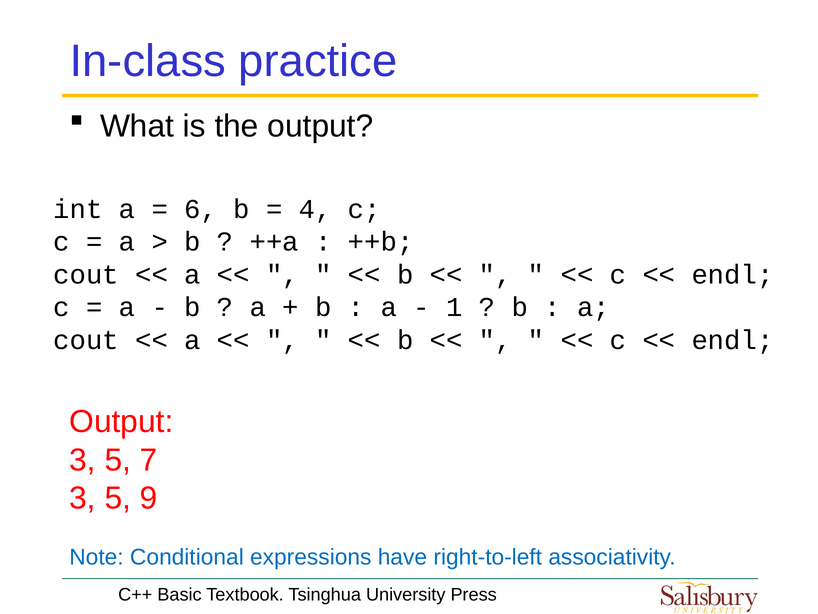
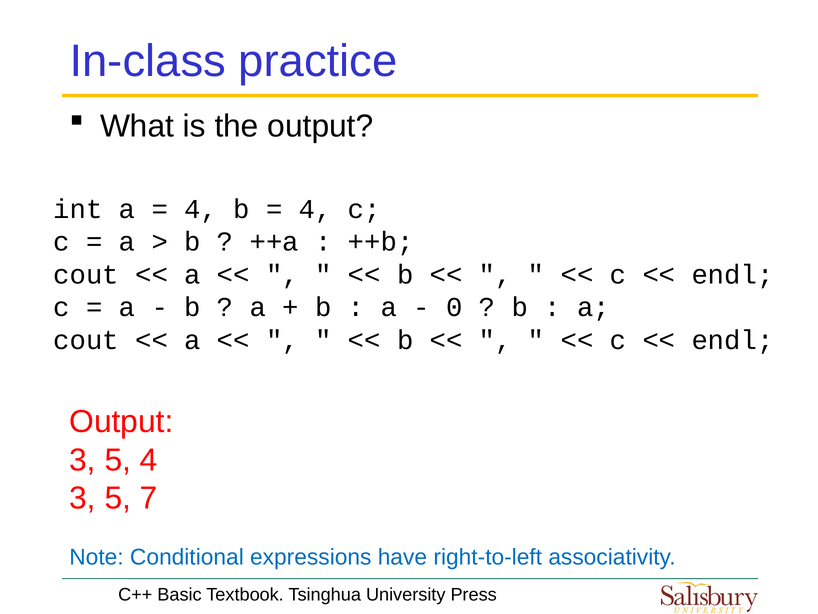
6: 6 -> 4 (201, 209)
1: 1 -> 0 (454, 307)
5 7: 7 -> 4 (149, 460)
9: 9 -> 7 (149, 498)
